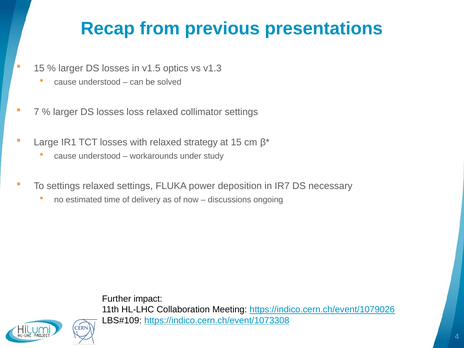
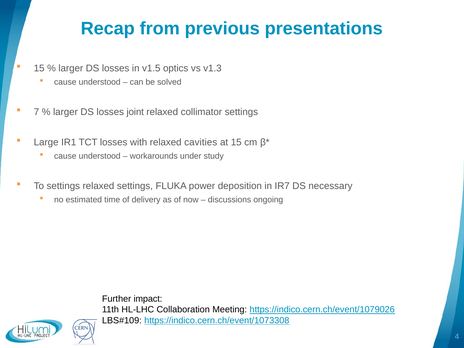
loss: loss -> joint (135, 112)
strategy: strategy -> cavities (201, 142)
